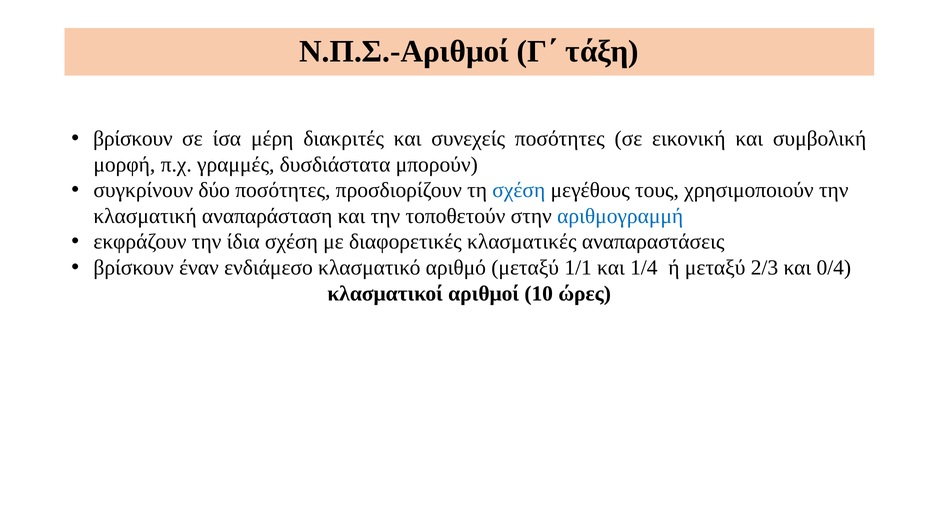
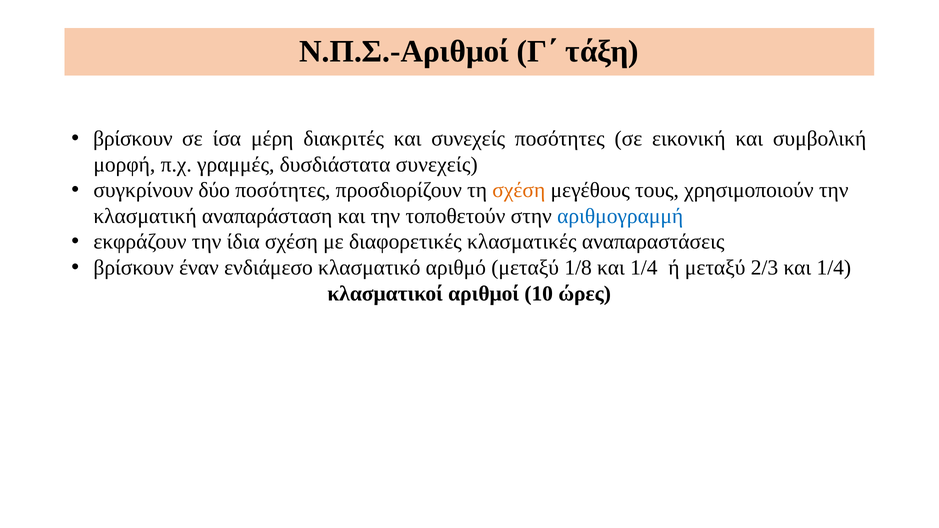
δυσδιάστατα μπορούν: μπορούν -> συνεχείς (437, 165)
σχέση colour: blue -> orange (519, 190)
1/1: 1/1 -> 1/8 (578, 268)
2/3 και 0/4: 0/4 -> 1/4 (834, 268)
